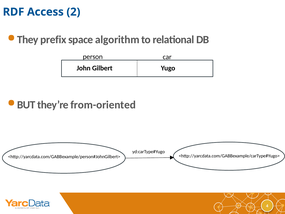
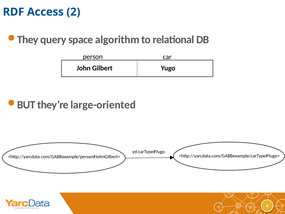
prefix: prefix -> query (53, 40)
from-oriented: from-oriented -> large-oriented (103, 105)
